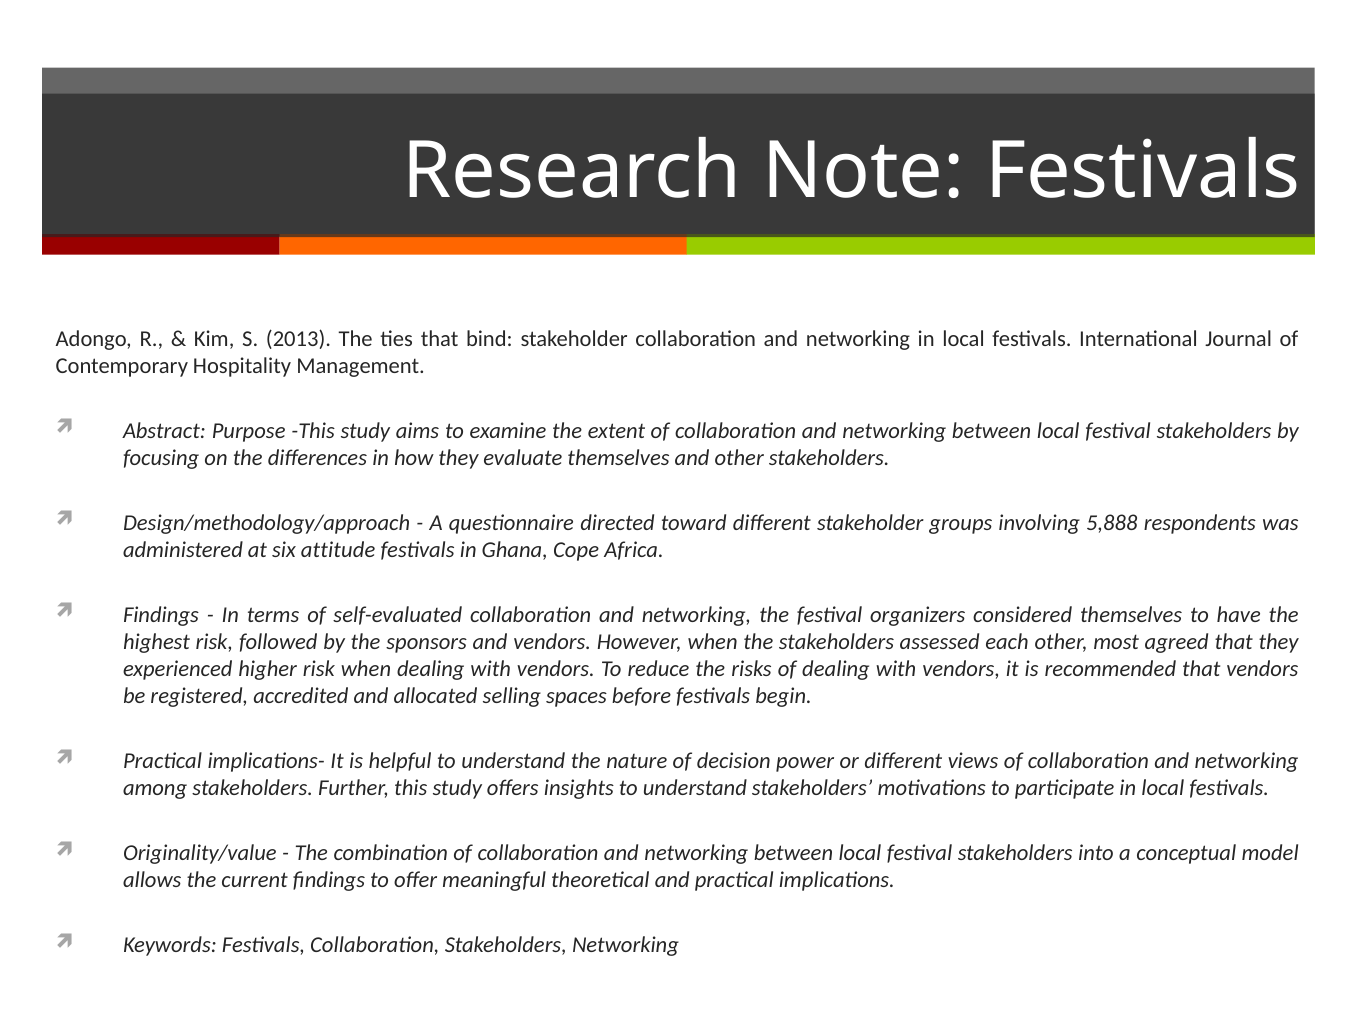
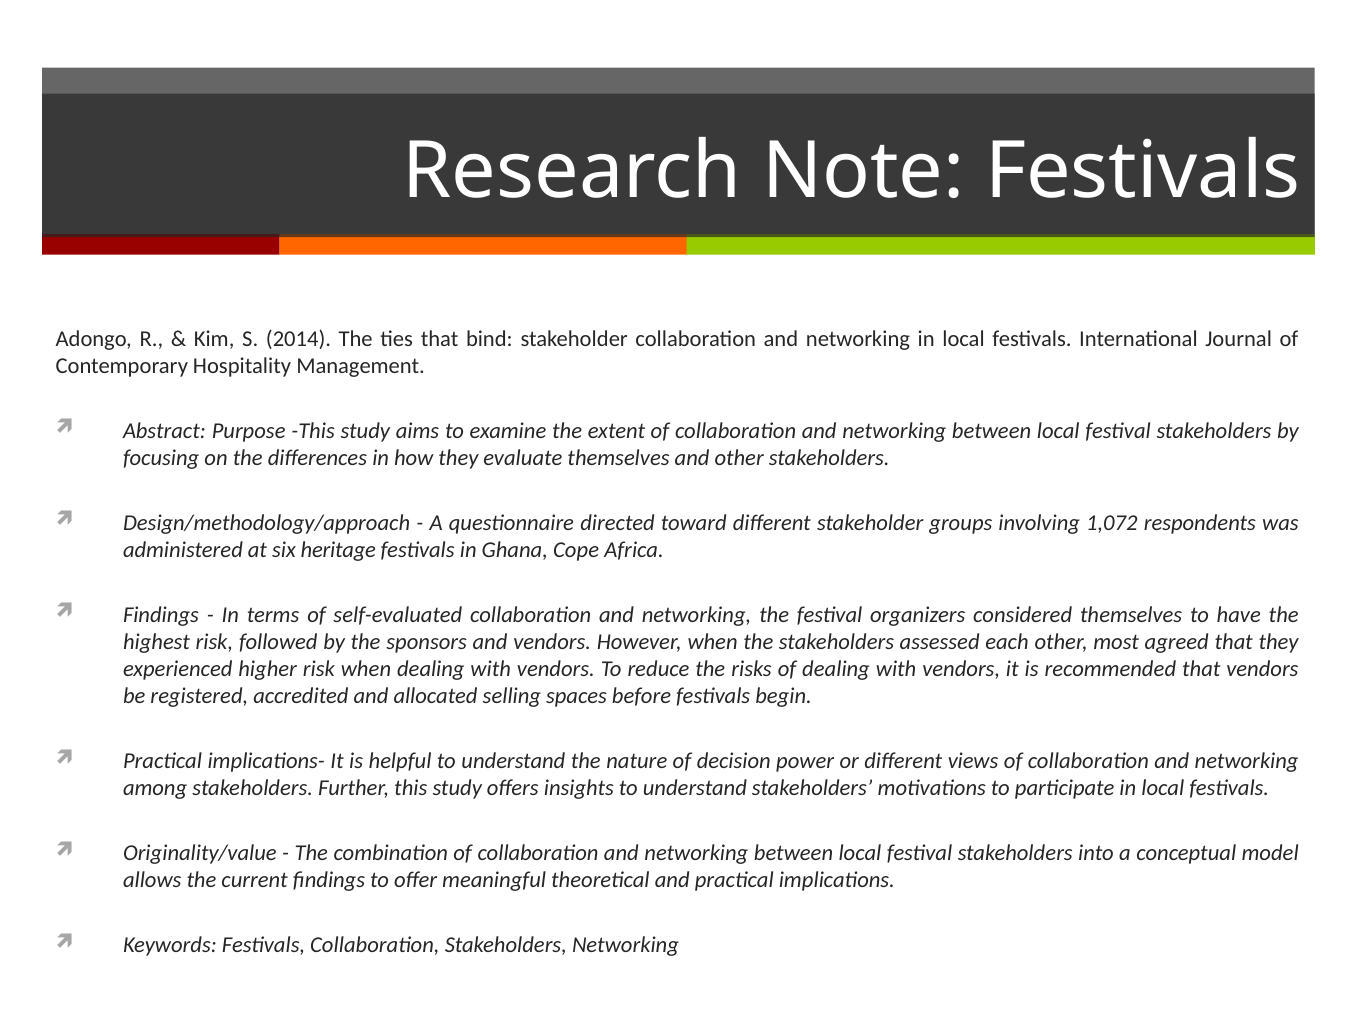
2013: 2013 -> 2014 (298, 339)
5,888: 5,888 -> 1,072 (1112, 523)
attitude: attitude -> heritage (338, 550)
